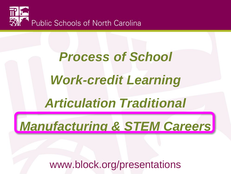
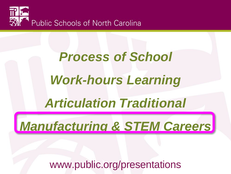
Work-credit: Work-credit -> Work-hours (87, 80)
www.block.org/presentations: www.block.org/presentations -> www.public.org/presentations (115, 164)
